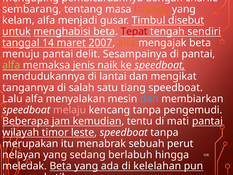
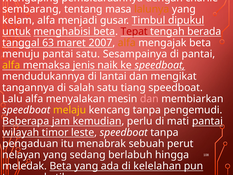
disebut: disebut -> dipukul (186, 20)
sendiri: sendiri -> berada (204, 32)
14: 14 -> 63 (48, 43)
pantai delit: delit -> satu (88, 54)
alfa colour: light green -> yellow (11, 65)
dan colour: light blue -> pink (149, 99)
melaju colour: pink -> yellow (70, 110)
tentu: tentu -> perlu (140, 121)
merupakan: merupakan -> pengaduan (30, 143)
